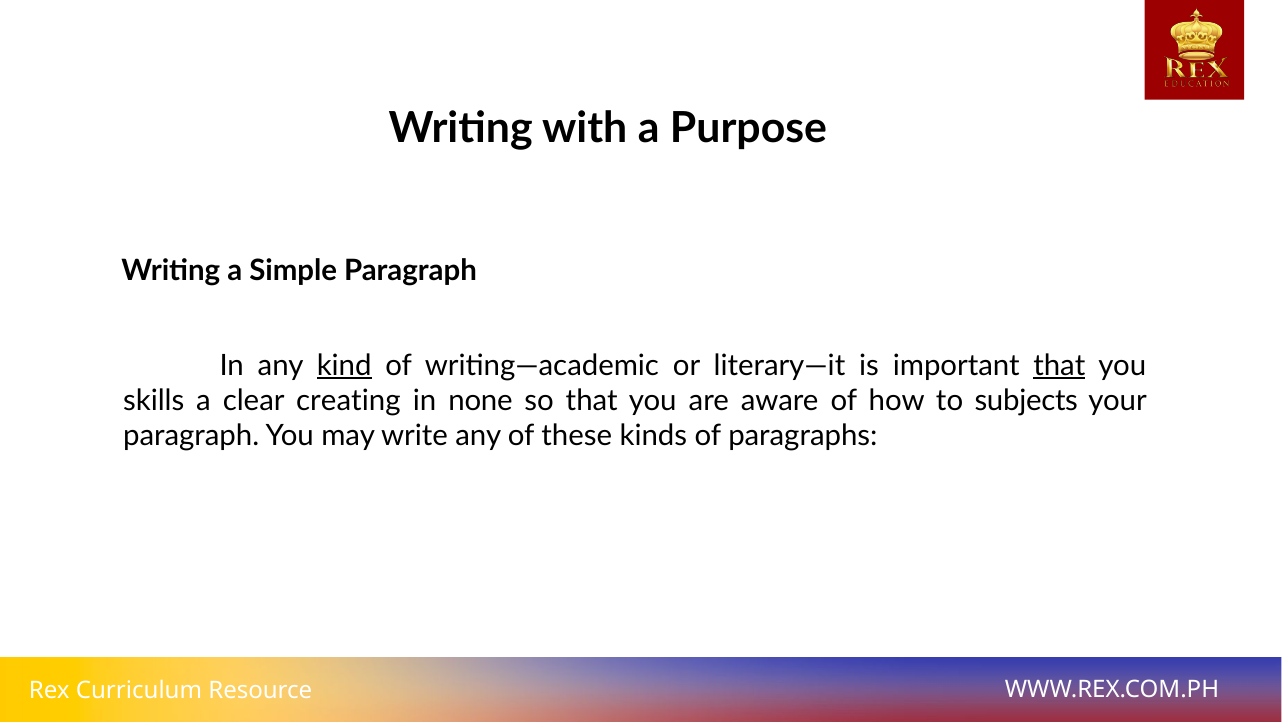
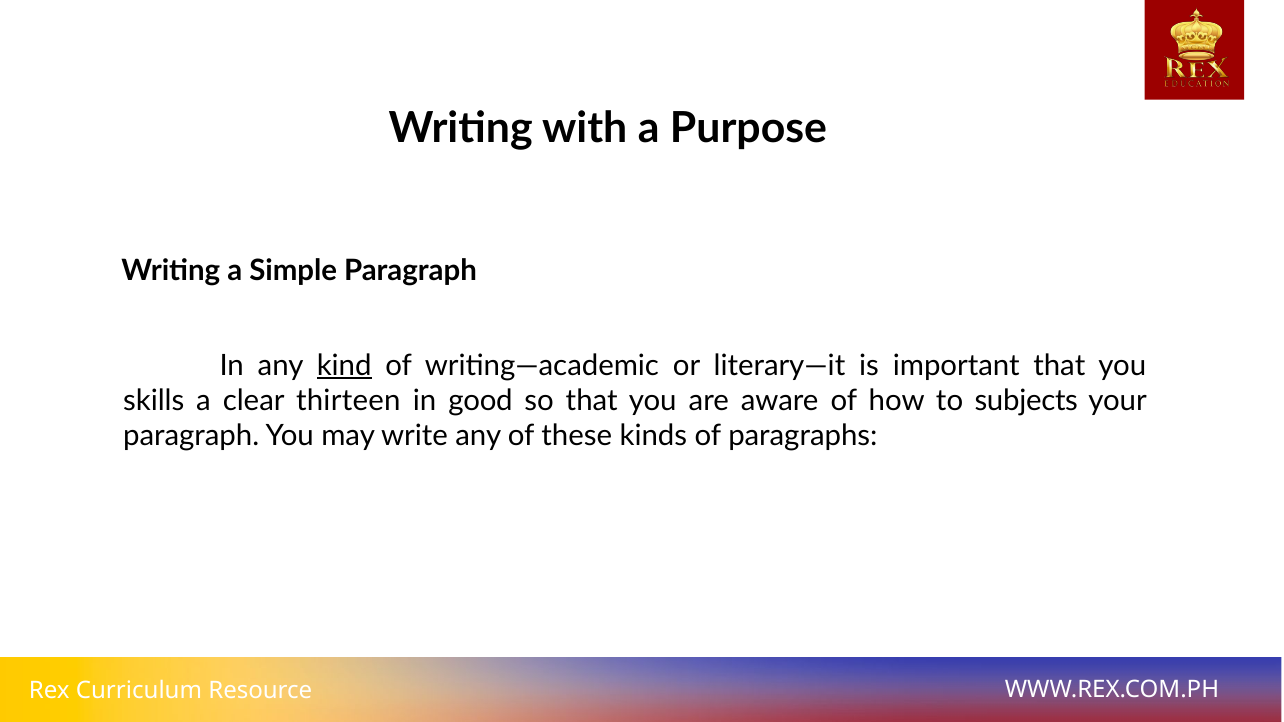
that underline: present -> none (1059, 366)
creating: creating -> thirteen (348, 401)
none: none -> good (481, 401)
